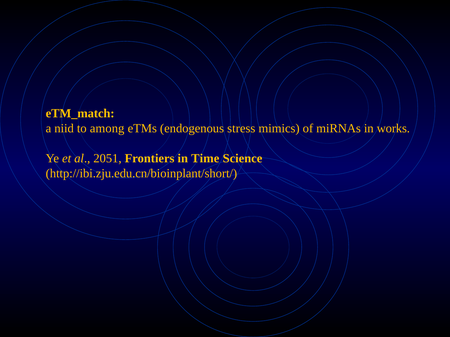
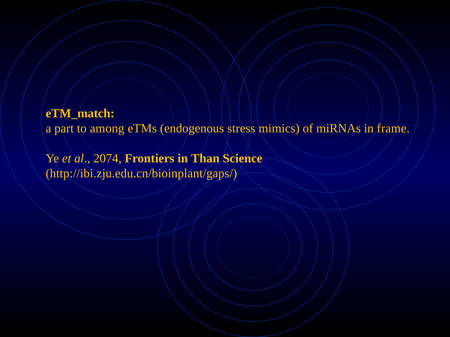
niid: niid -> part (64, 129)
works: works -> frame (393, 129)
2051: 2051 -> 2074 (107, 159)
Time: Time -> Than (205, 159)
http://ibi.zju.edu.cn/bioinplant/short/: http://ibi.zju.edu.cn/bioinplant/short/ -> http://ibi.zju.edu.cn/bioinplant/gaps/ (141, 174)
